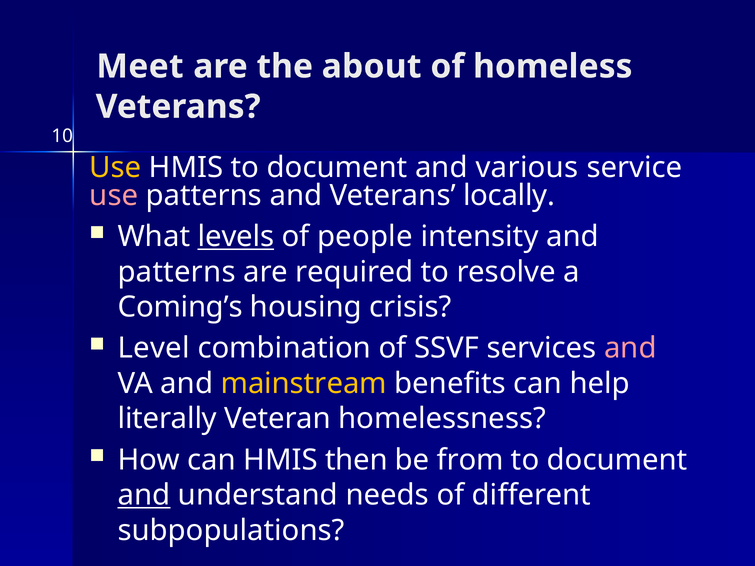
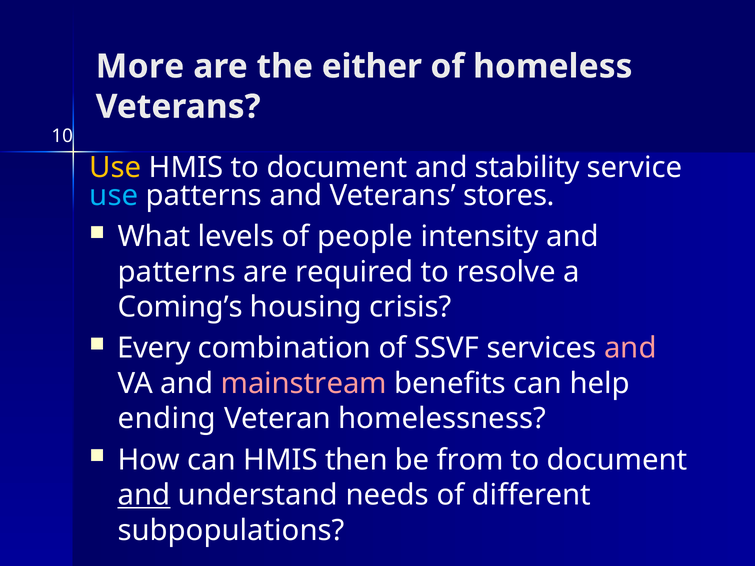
Meet: Meet -> More (140, 66)
about: about -> either (372, 66)
various: various -> stability (527, 168)
use colour: pink -> light blue (114, 196)
locally: locally -> stores (509, 196)
levels underline: present -> none (236, 237)
Level: Level -> Every (154, 348)
mainstream colour: yellow -> pink (304, 384)
literally: literally -> ending (167, 419)
